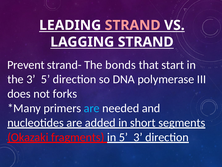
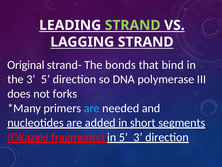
STRAND colour: pink -> light green (133, 25)
Prevent: Prevent -> Original (26, 65)
start: start -> bind (173, 65)
